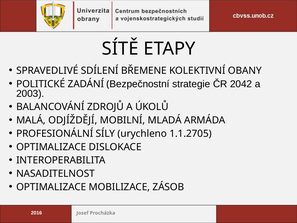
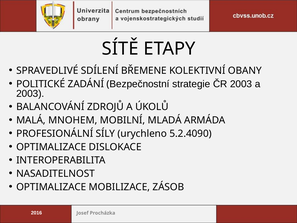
ČR 2042: 2042 -> 2003 (241, 84)
ODJÍŽDĚJÍ: ODJÍŽDĚJÍ -> MNOHEM (73, 120)
1.1.2705: 1.1.2705 -> 5.2.4090 (191, 133)
